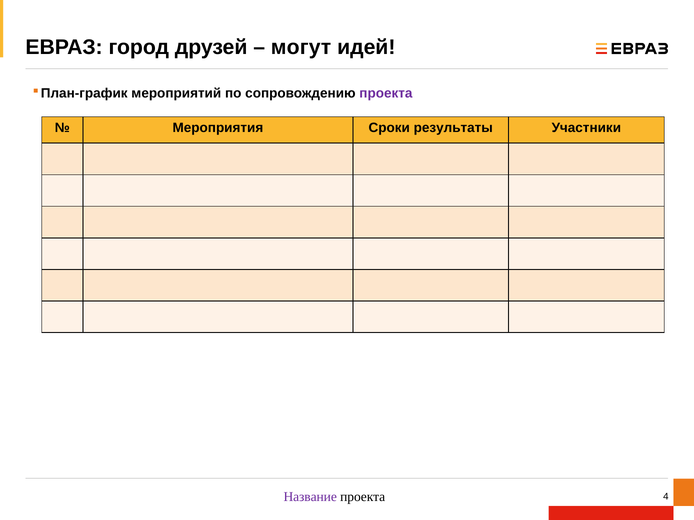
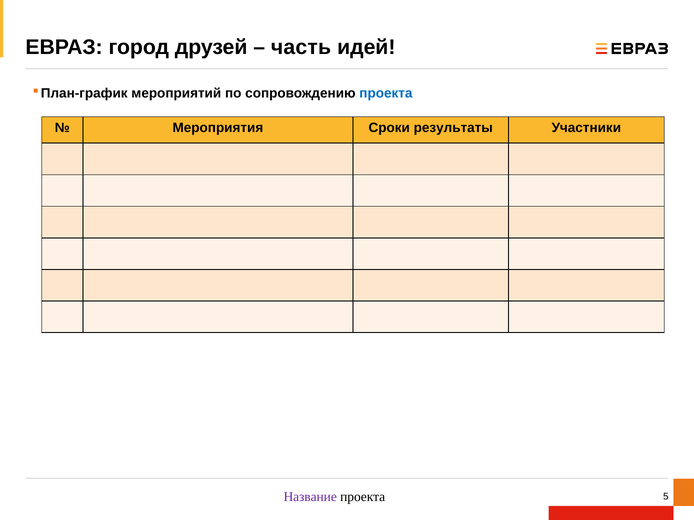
могут: могут -> часть (301, 47)
проекта colour: purple -> blue (386, 93)
4: 4 -> 5 (666, 497)
